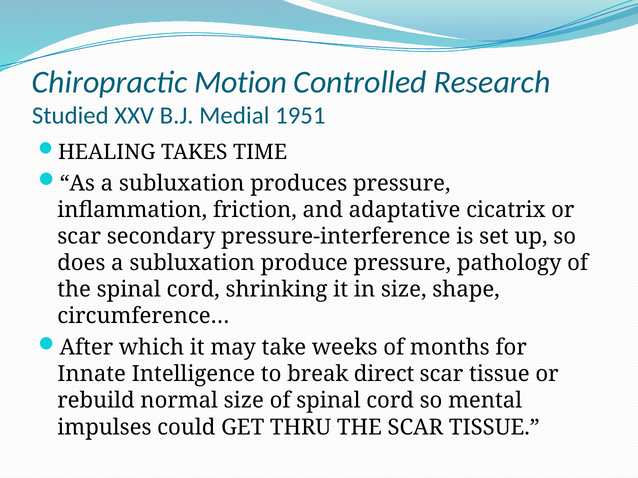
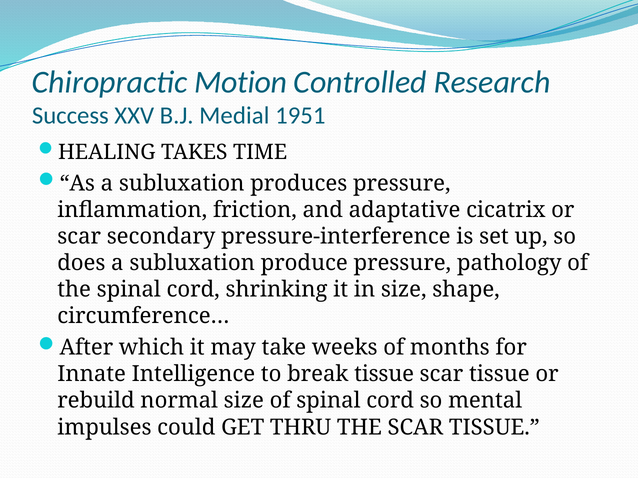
Studied: Studied -> Success (70, 116)
break direct: direct -> tissue (384, 375)
